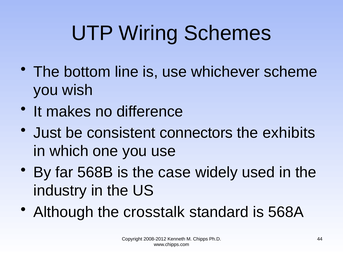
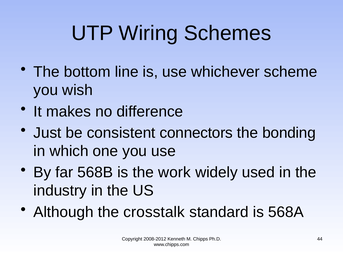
exhibits: exhibits -> bonding (289, 133)
case: case -> work (174, 173)
